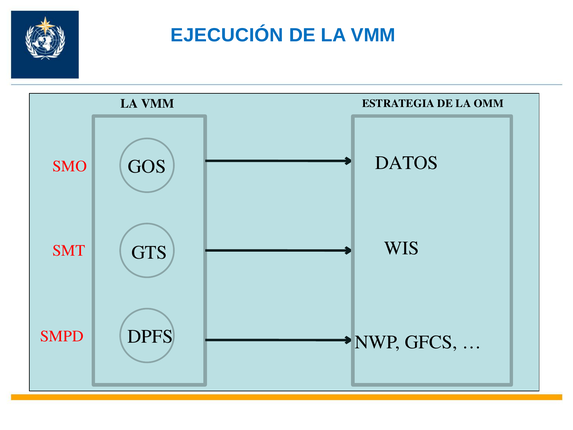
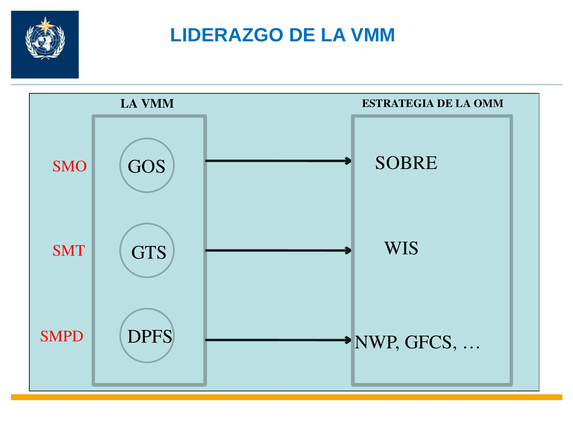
EJECUCIÓN: EJECUCIÓN -> LIDERAZGO (227, 35)
DATOS: DATOS -> SOBRE (406, 163)
